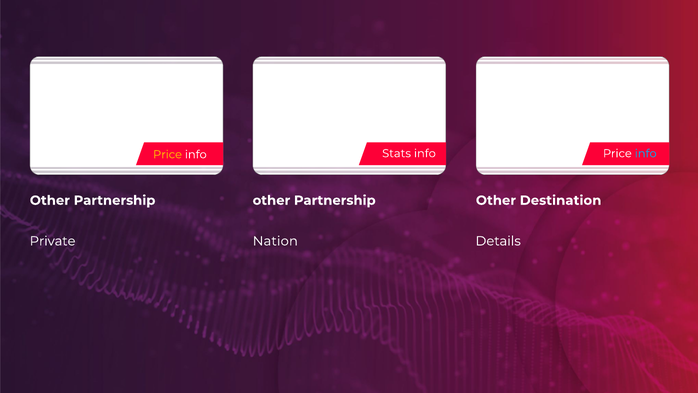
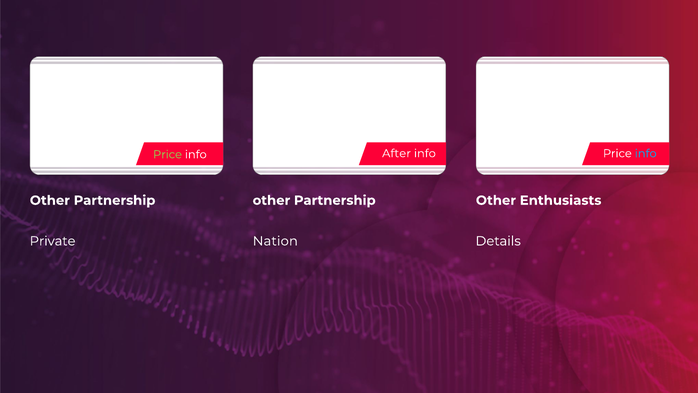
Price colour: yellow -> light green (168, 154)
Stats: Stats -> After (396, 153)
Destination: Destination -> Enthusiasts (561, 200)
